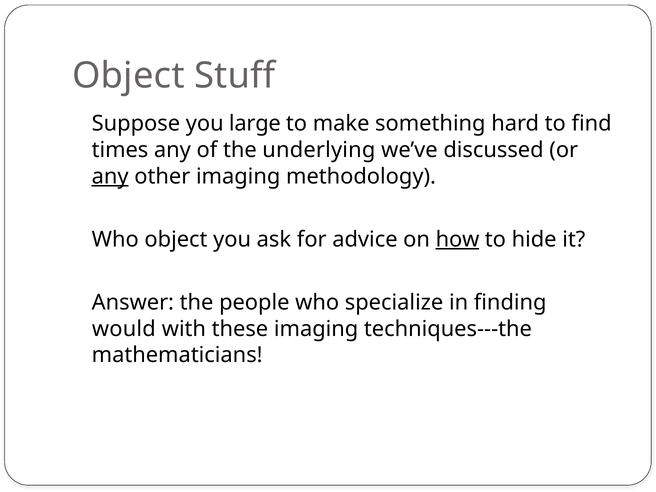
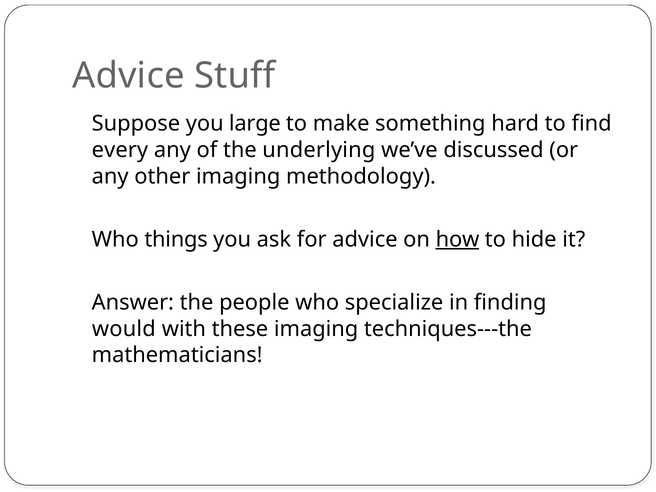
Object: Object -> Advice (128, 76)
times: times -> every (120, 150)
any underline: present -> none (110, 176)
Who object: object -> things (176, 239)
